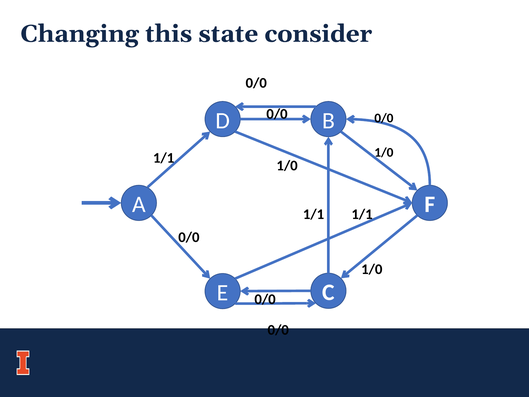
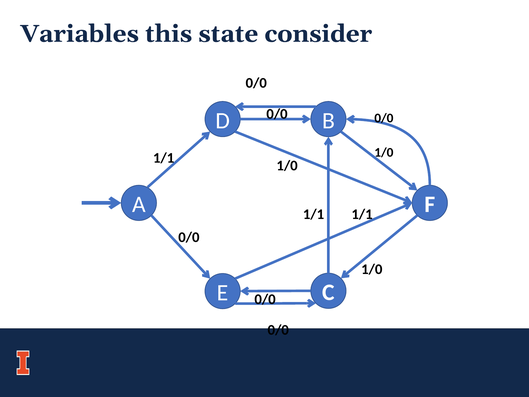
Changing: Changing -> Variables (80, 34)
